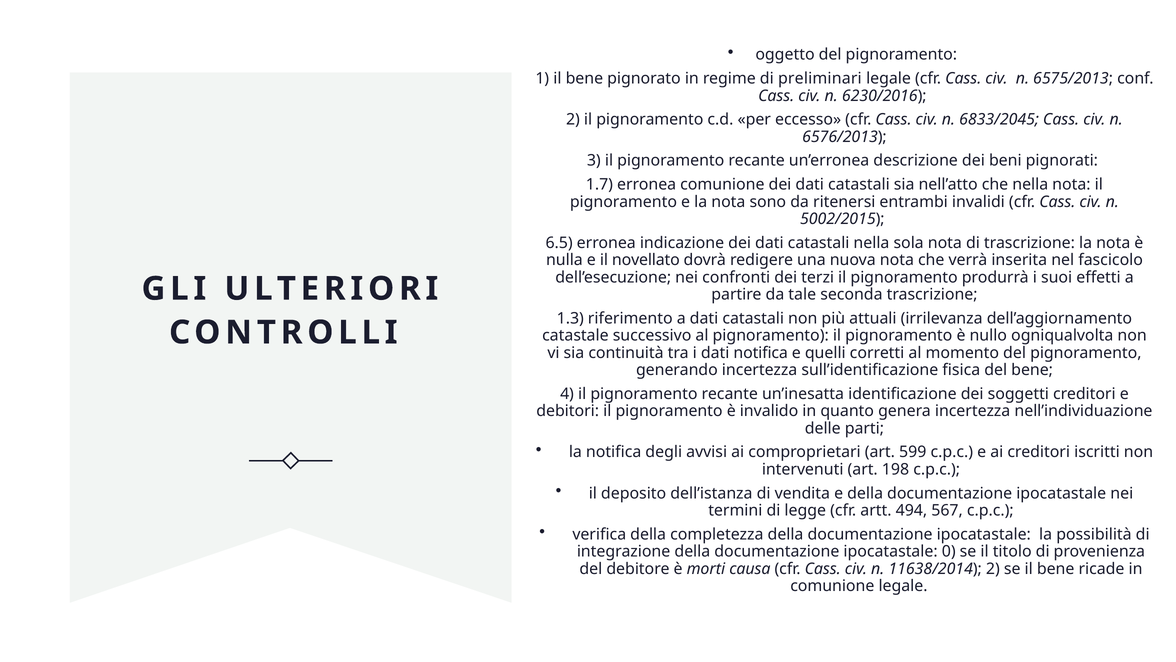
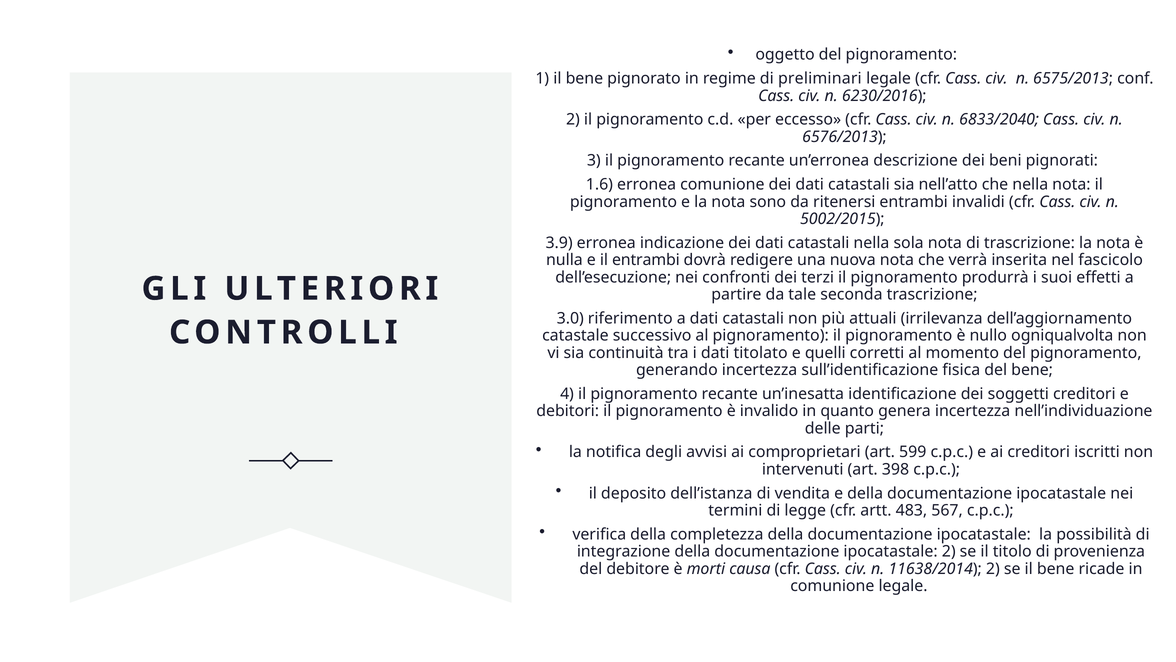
6833/2045: 6833/2045 -> 6833/2040 (999, 120)
1.7: 1.7 -> 1.6 (599, 184)
6.5: 6.5 -> 3.9 (559, 243)
il novellato: novellato -> entrambi (646, 260)
1.3: 1.3 -> 3.0 (570, 318)
dati notifica: notifica -> titolato (761, 353)
198: 198 -> 398 (896, 469)
494: 494 -> 483 (911, 510)
ipocatastale 0: 0 -> 2 (949, 551)
